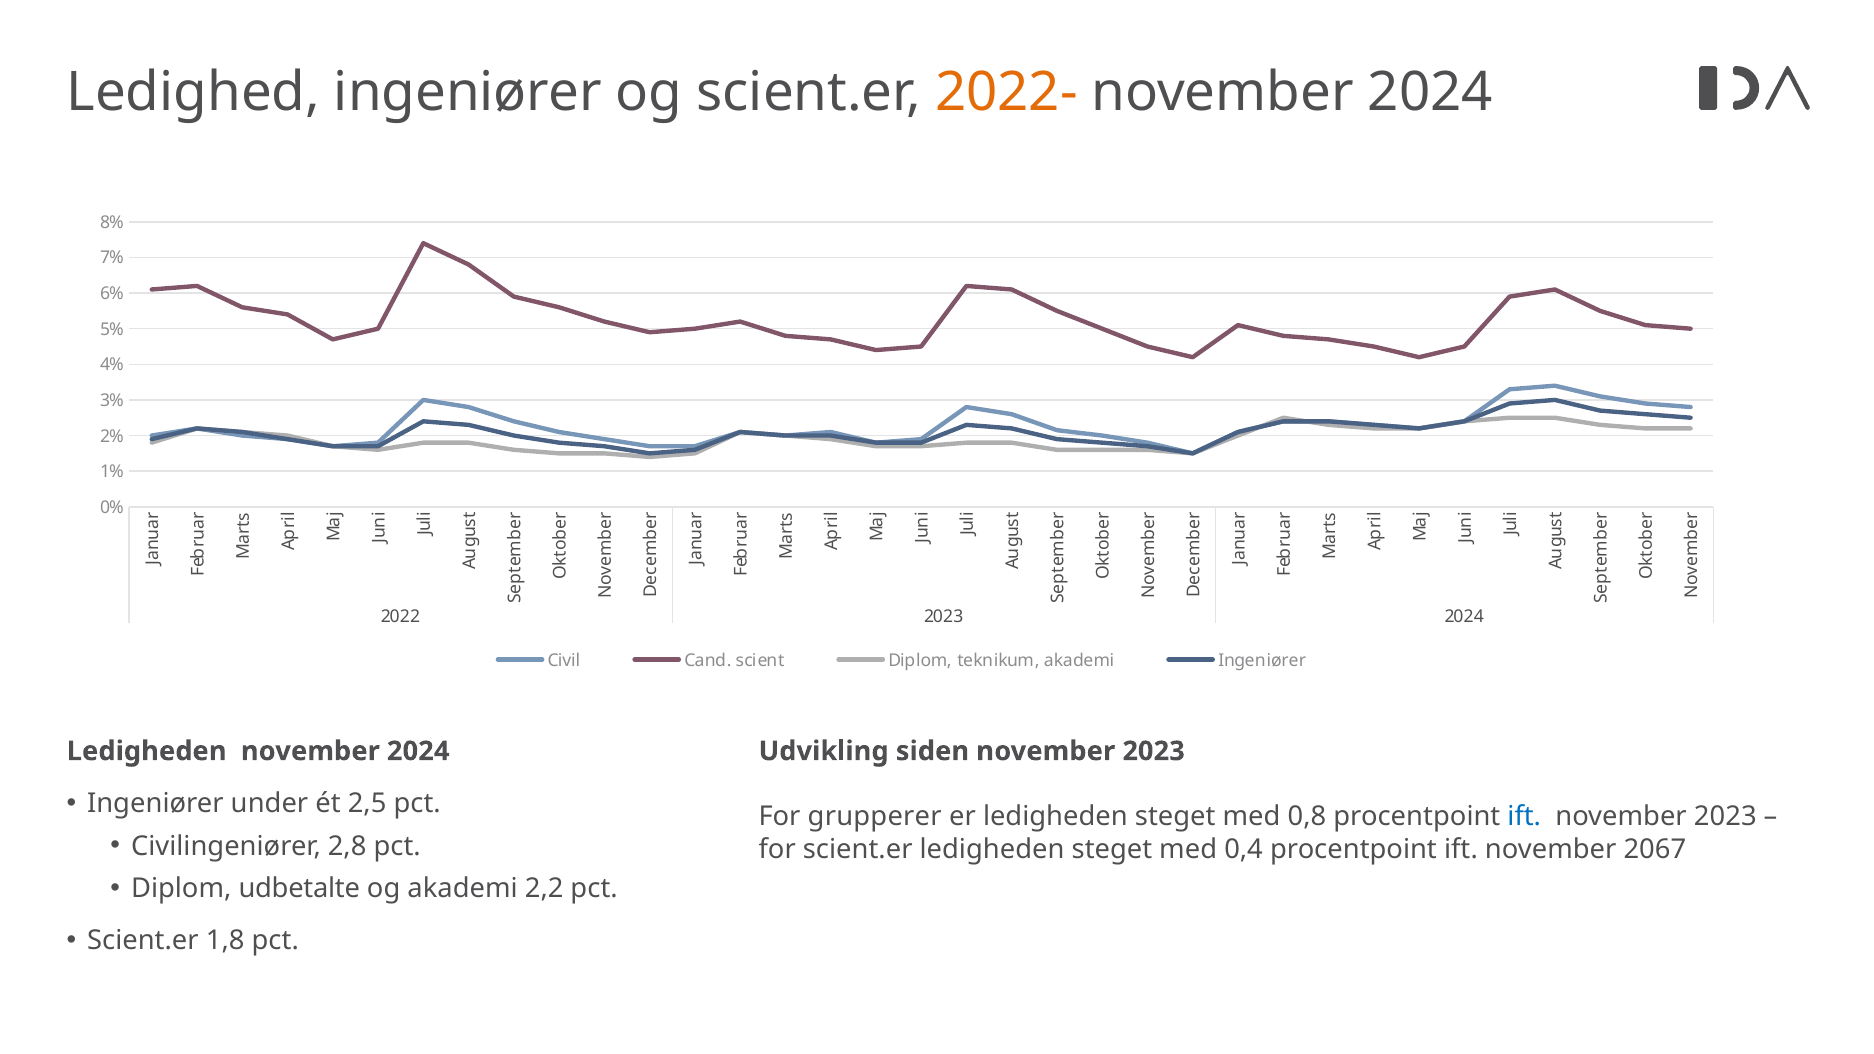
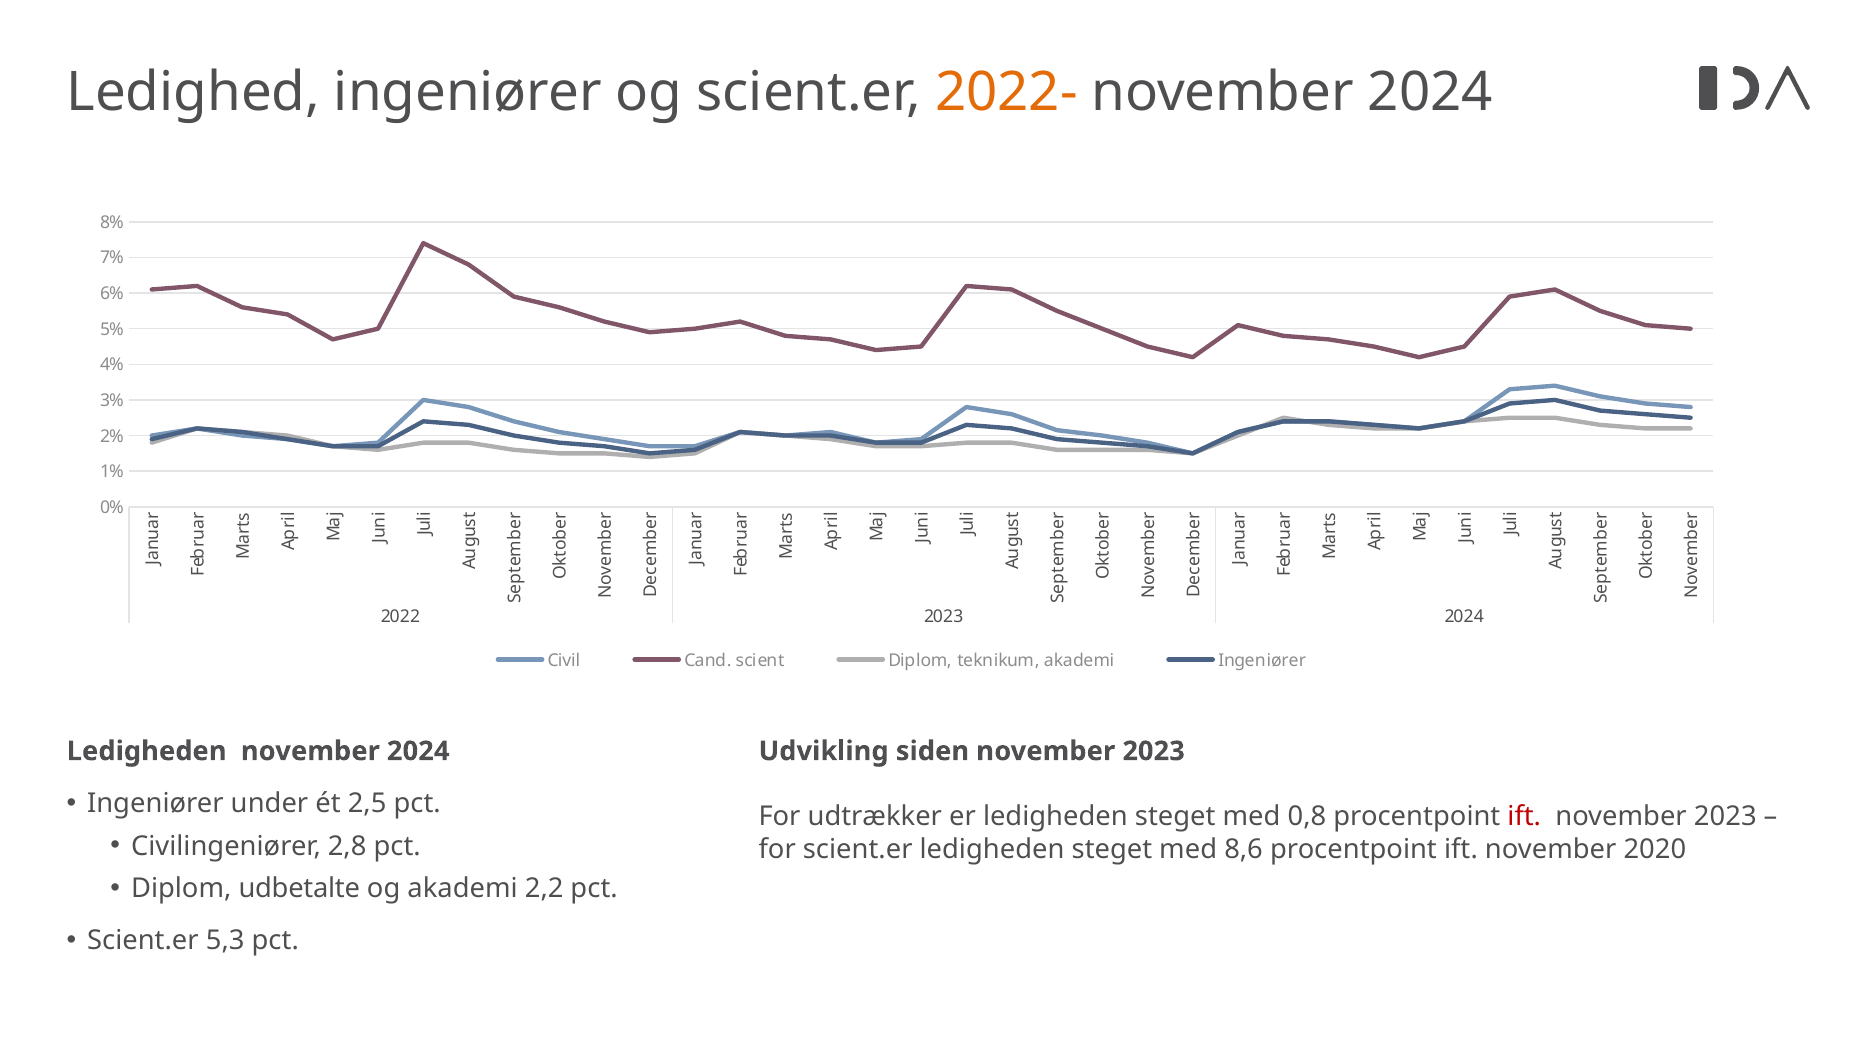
grupperer: grupperer -> udtrækker (875, 817)
ift colour: blue -> red (1524, 817)
0,4: 0,4 -> 8,6 (1244, 850)
2067: 2067 -> 2020 (1655, 850)
1,8: 1,8 -> 5,3 (225, 941)
